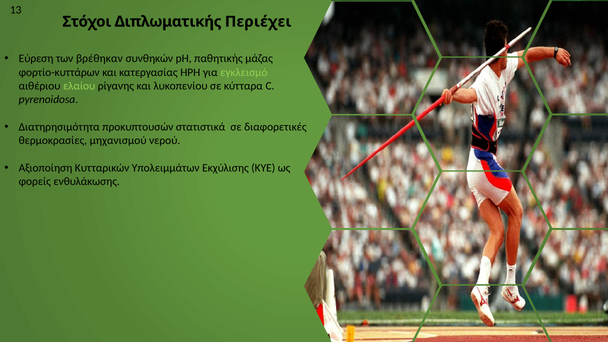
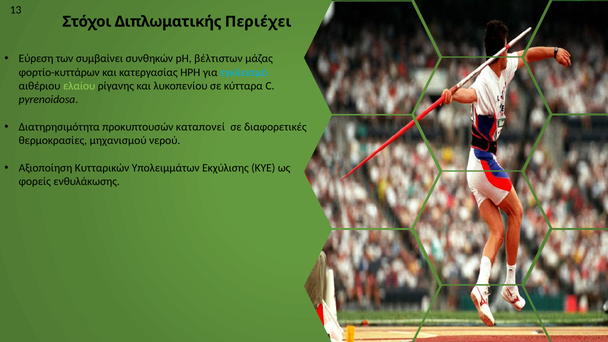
βρέθηκαν: βρέθηκαν -> συμβαίνει (99, 59)
παθητικής: παθητικής -> βέλτιστων (218, 59)
εγκλεισμό colour: light green -> light blue (244, 72)
στατιστικά: στατιστικά -> καταπονεί (201, 127)
